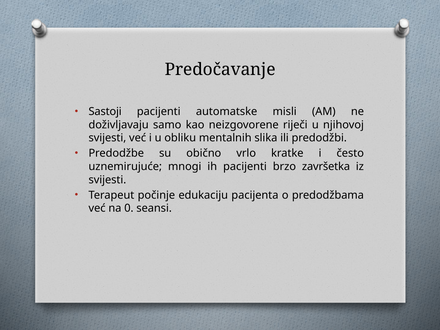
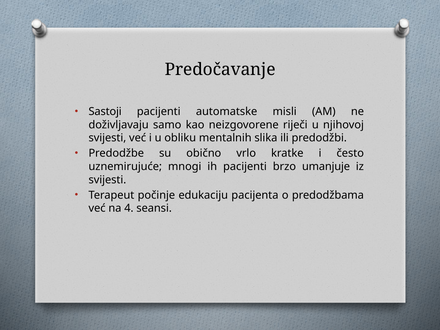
završetka: završetka -> umanjuje (326, 167)
0: 0 -> 4 (129, 208)
